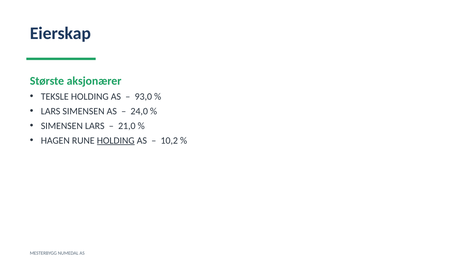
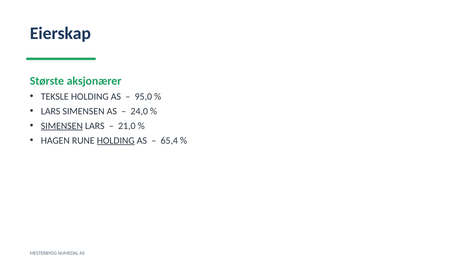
93,0: 93,0 -> 95,0 (143, 96)
SIMENSEN underline: none -> present (62, 126)
10,2: 10,2 -> 65,4 (169, 140)
